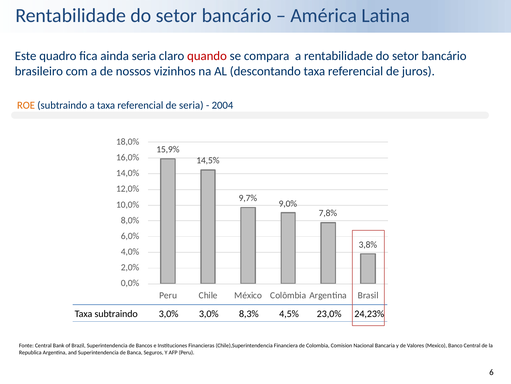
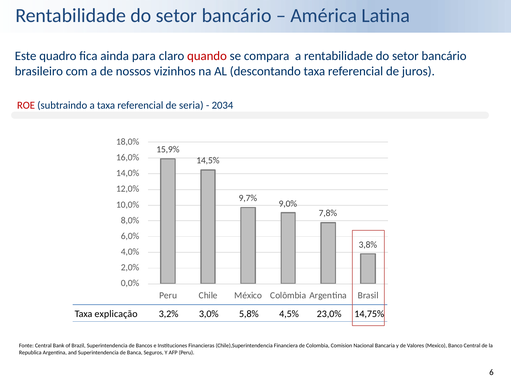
ainda seria: seria -> para (144, 56)
ROE colour: orange -> red (26, 105)
2004: 2004 -> 2034 (222, 105)
Taxa subtraindo: subtraindo -> explicação (116, 313)
3,0%: 3,0% -> 3,2% (169, 313)
8,3%: 8,3% -> 5,8% (249, 313)
24,23%: 24,23% -> 14,75% (369, 313)
